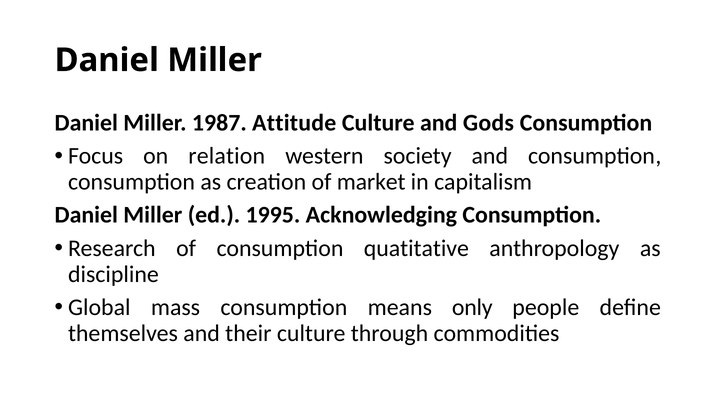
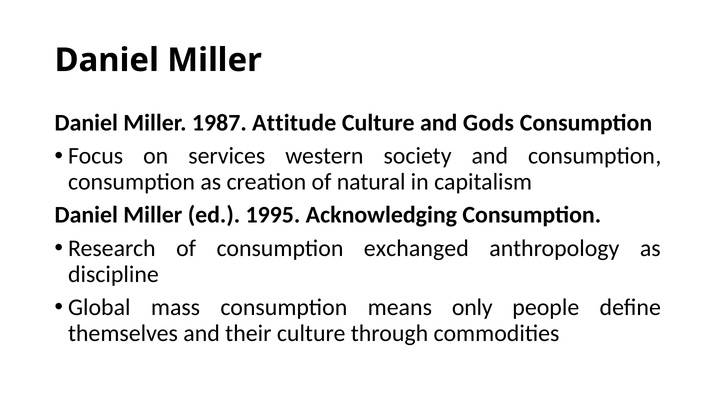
relation: relation -> services (227, 156)
market: market -> natural (371, 182)
quatitative: quatitative -> exchanged (416, 248)
